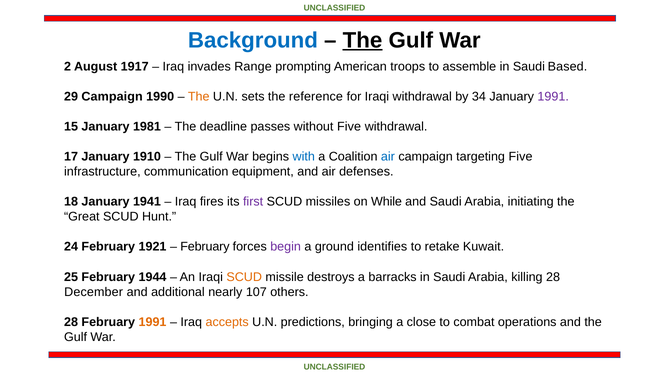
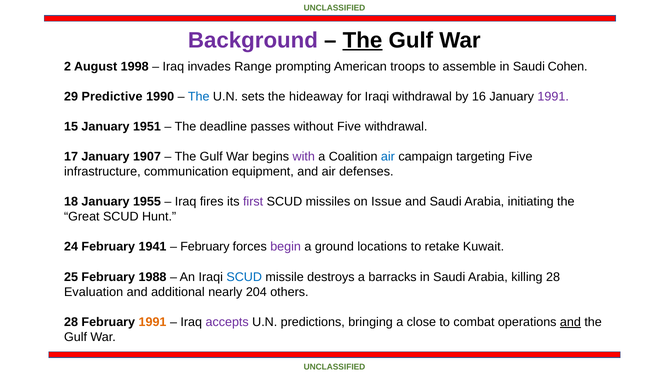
Background colour: blue -> purple (253, 40)
1917: 1917 -> 1998 (135, 66)
Based: Based -> Cohen (568, 66)
29 Campaign: Campaign -> Predictive (112, 97)
The colour: orange -> blue (199, 97)
reference: reference -> hideaway (316, 97)
34: 34 -> 16 (479, 97)
1981: 1981 -> 1951 (147, 127)
1910: 1910 -> 1907 (147, 157)
with colour: blue -> purple (304, 157)
1941: 1941 -> 1955 (147, 202)
While: While -> Issue (386, 202)
1921: 1921 -> 1941 (153, 247)
identifies: identifies -> locations (382, 247)
1944: 1944 -> 1988 (153, 277)
SCUD colour: orange -> blue (244, 277)
December: December -> Evaluation (94, 292)
107: 107 -> 204 (256, 292)
accepts colour: orange -> purple (227, 322)
and underline: none -> present (570, 322)
